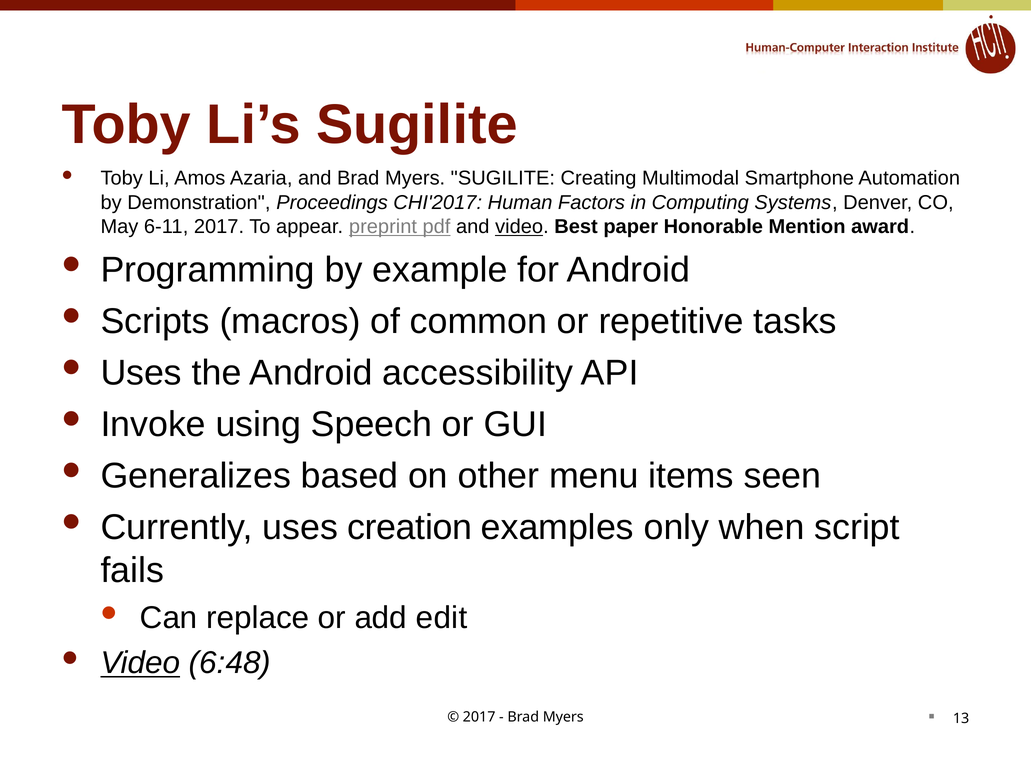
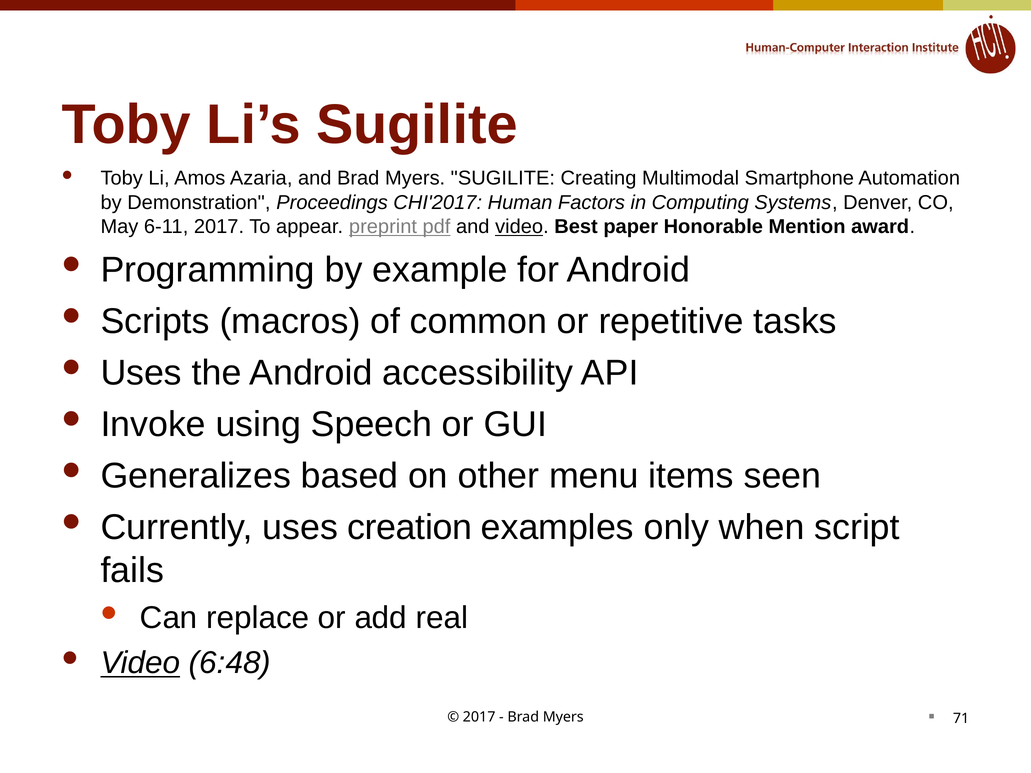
edit: edit -> real (442, 618)
13: 13 -> 71 (961, 719)
